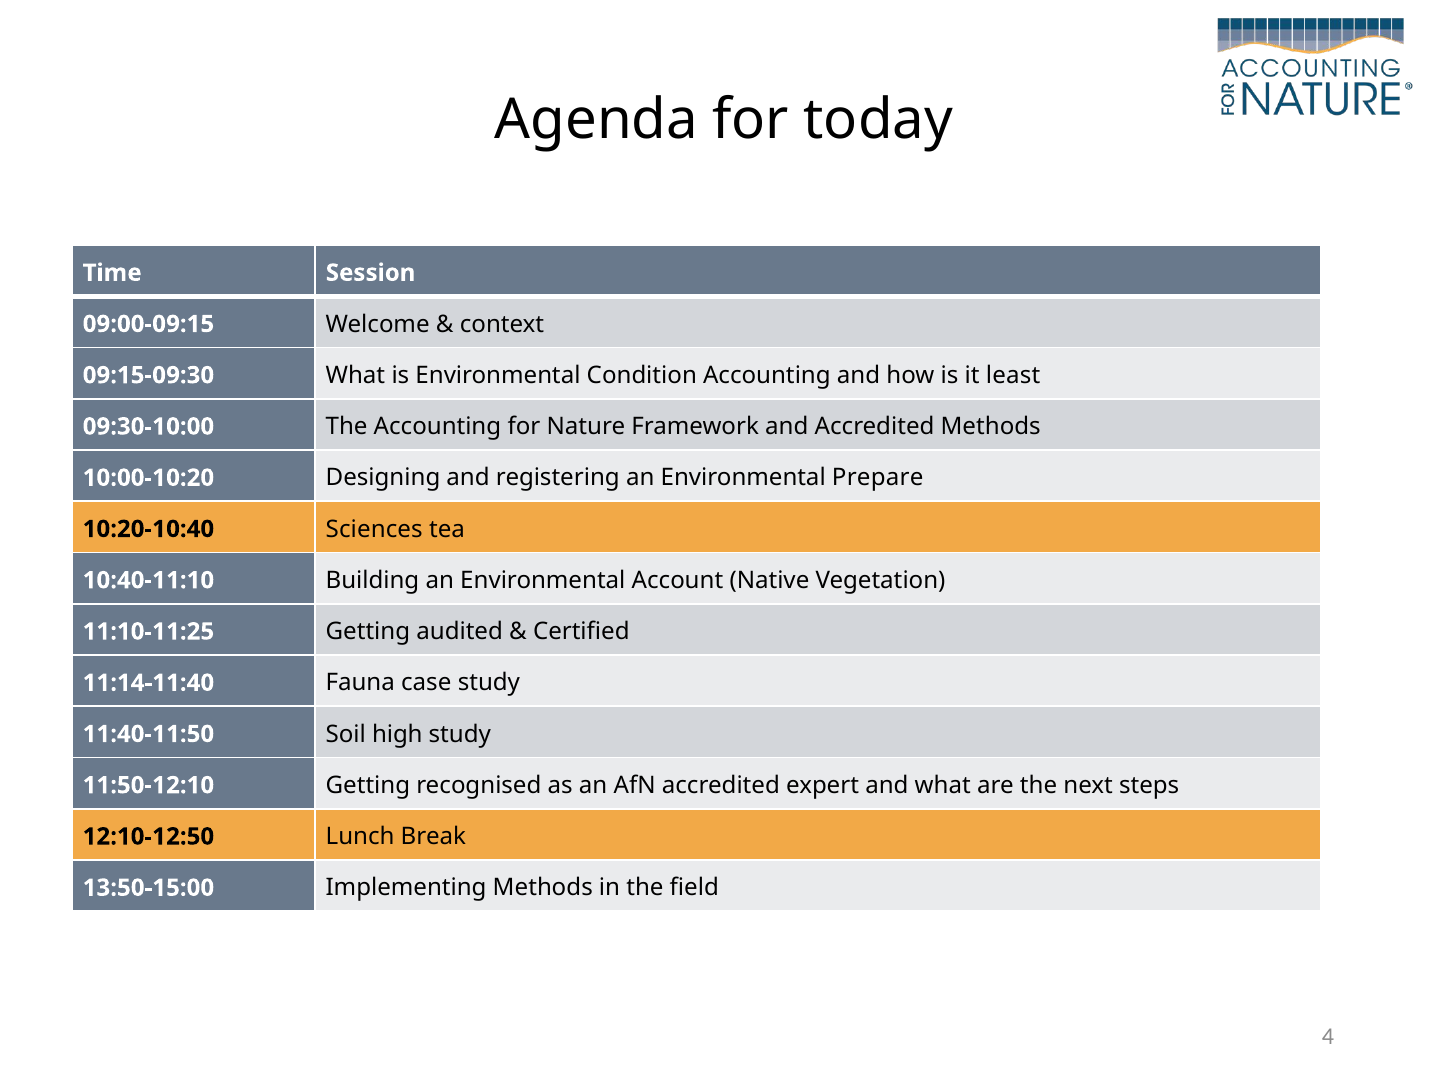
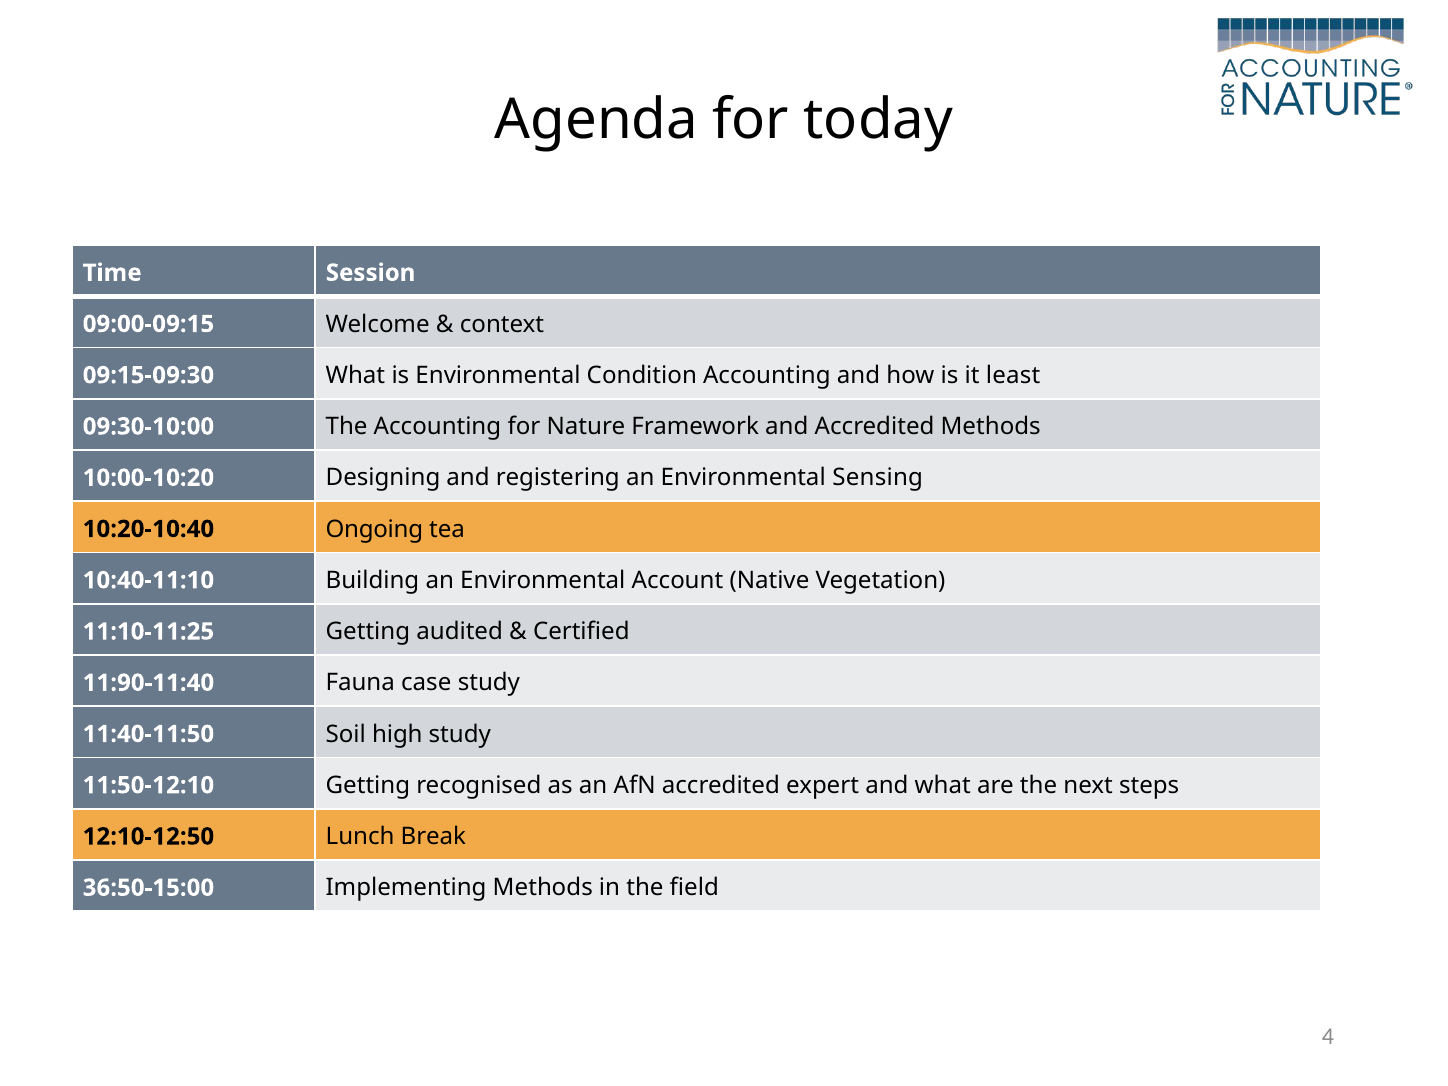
Prepare: Prepare -> Sensing (878, 478)
Sciences: Sciences -> Ongoing (374, 529)
11:14-11:40: 11:14-11:40 -> 11:90-11:40 (148, 683)
13:50-15:00: 13:50-15:00 -> 36:50-15:00 (148, 888)
